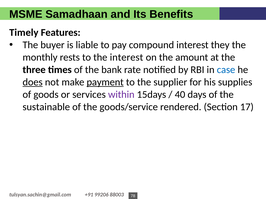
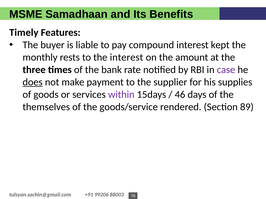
they: they -> kept (220, 45)
case colour: blue -> purple (226, 70)
payment underline: present -> none (105, 82)
40: 40 -> 46 (180, 95)
sustainable: sustainable -> themselves (46, 107)
17: 17 -> 89 (247, 107)
